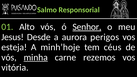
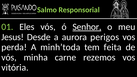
Alto: Alto -> Eles (27, 27)
esteja: esteja -> perda (14, 47)
minh’hoje: minh’hoje -> minh’toda (60, 47)
céus: céus -> feita (113, 47)
minha underline: present -> none (36, 57)
